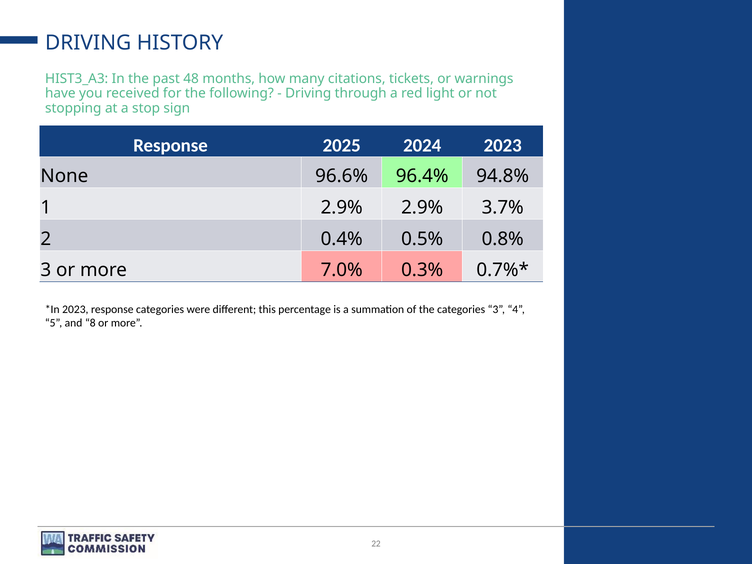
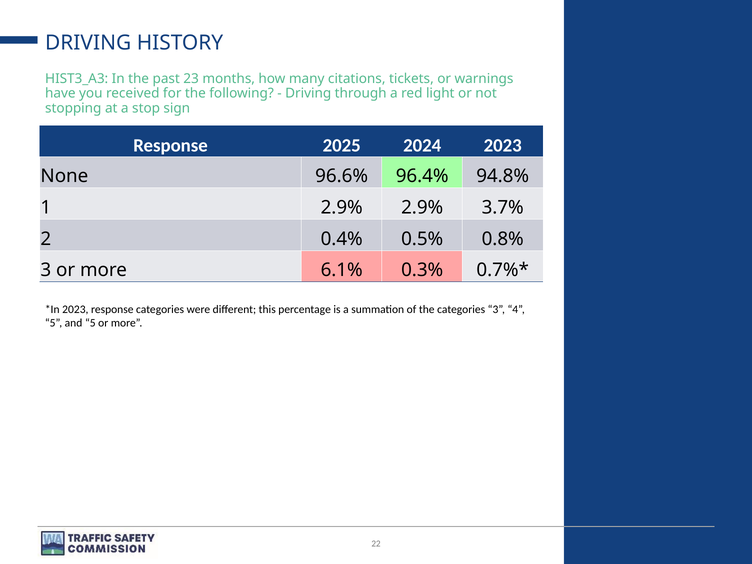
48: 48 -> 23 (191, 79)
7.0%: 7.0% -> 6.1% (342, 270)
and 8: 8 -> 5 (90, 323)
